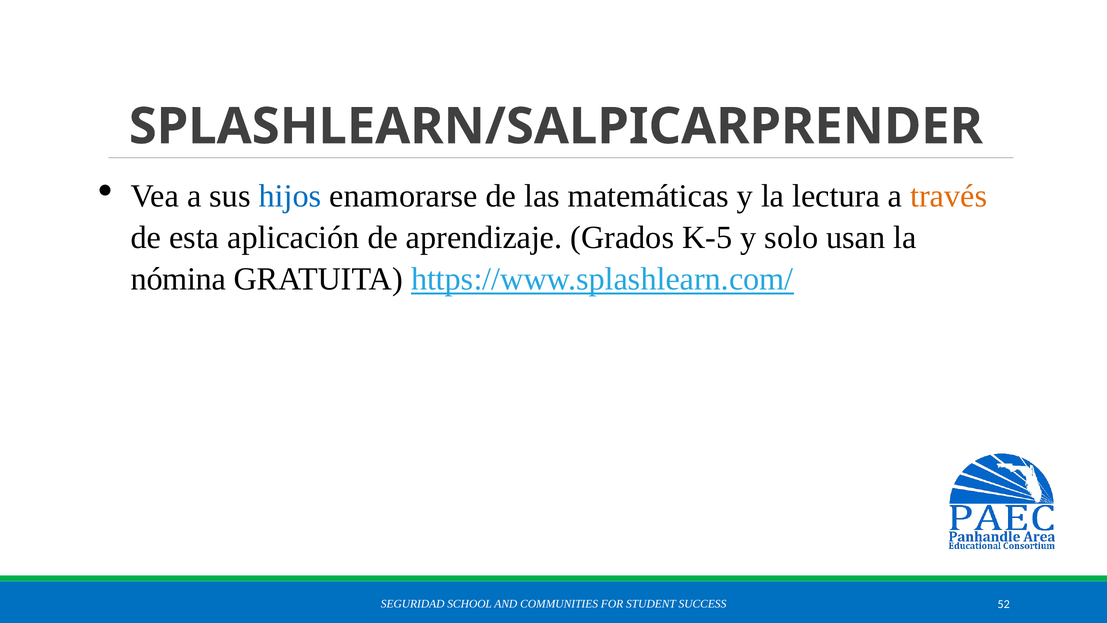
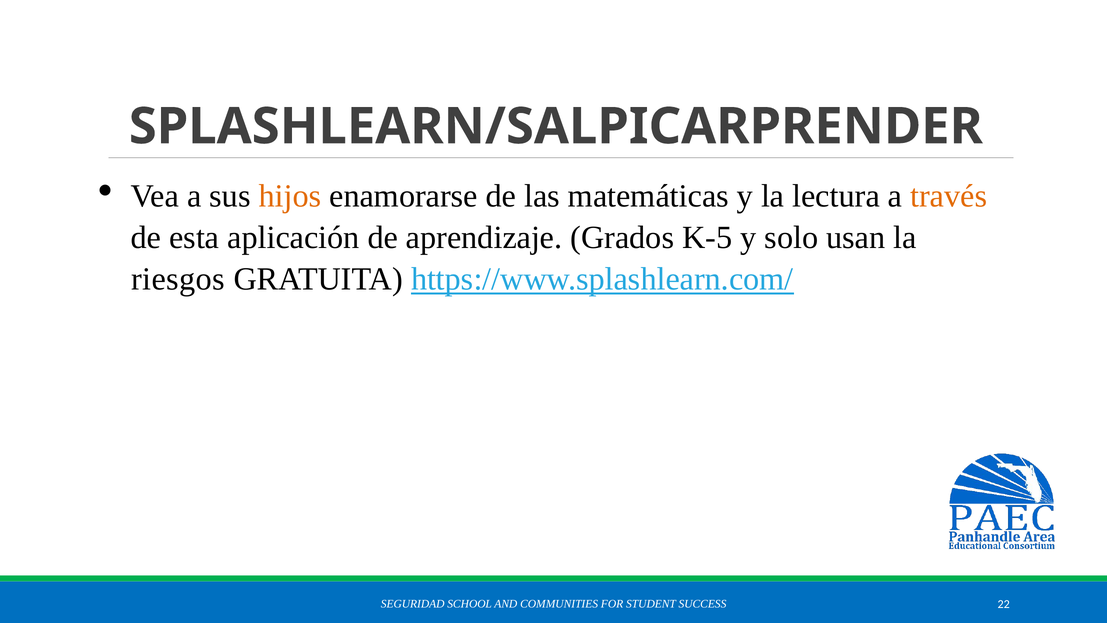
hijos colour: blue -> orange (290, 196)
nómina: nómina -> riesgos (178, 279)
52: 52 -> 22 (1004, 604)
